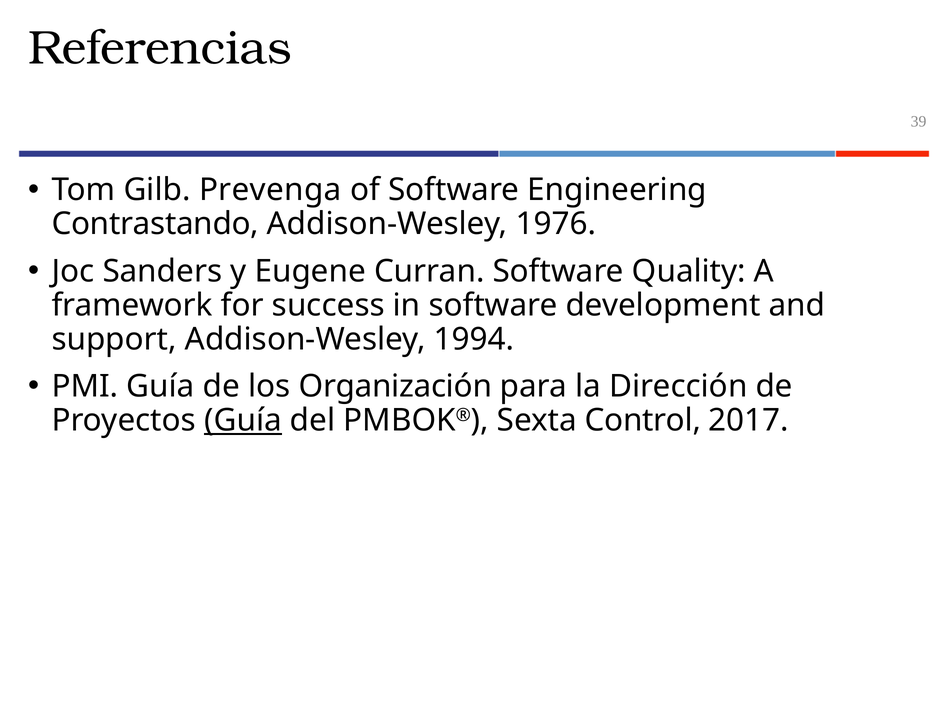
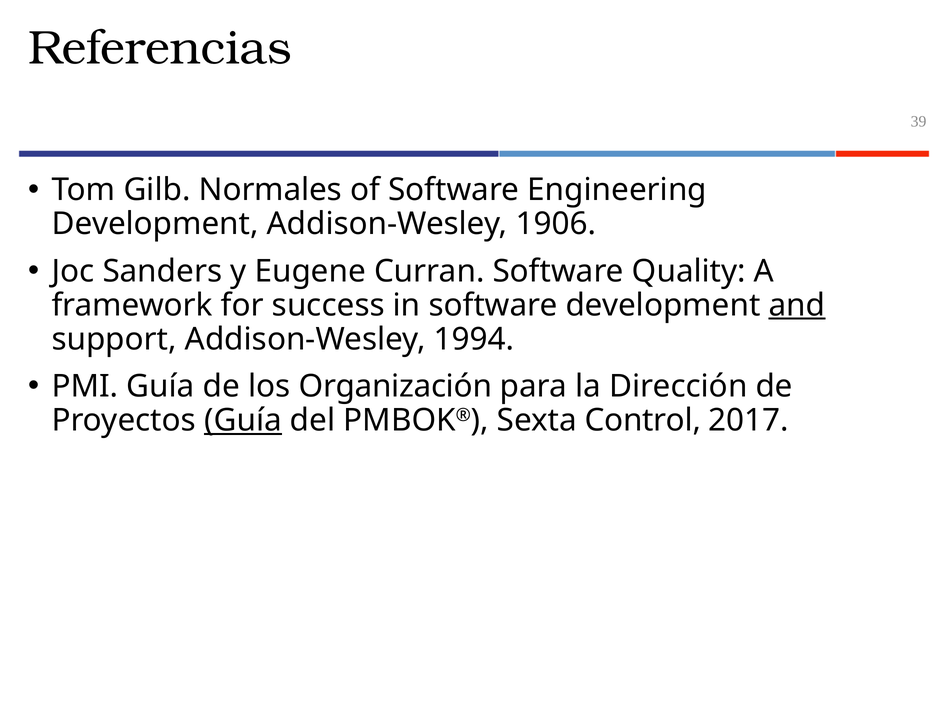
Prevenga: Prevenga -> Normales (270, 190)
Contrastando: Contrastando -> Development (155, 224)
1976: 1976 -> 1906 (556, 224)
and underline: none -> present (797, 305)
